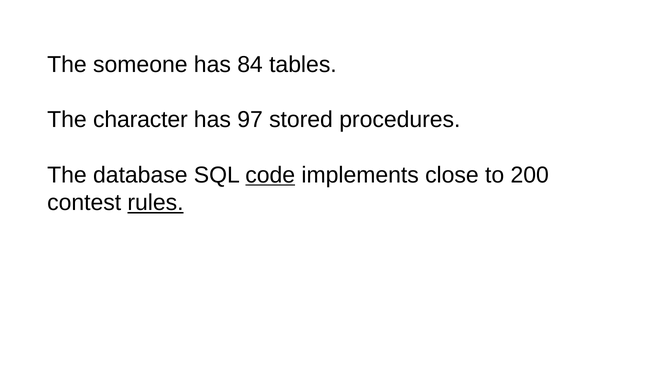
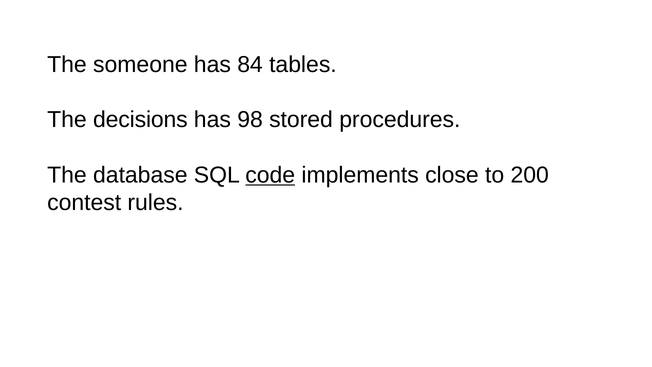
character: character -> decisions (140, 120)
97: 97 -> 98 (250, 120)
rules underline: present -> none (156, 203)
